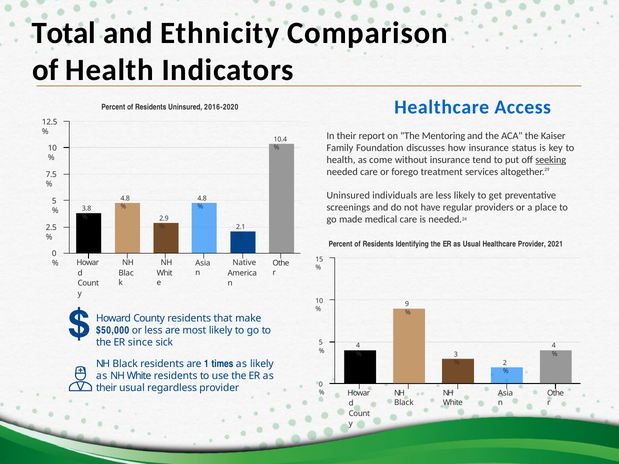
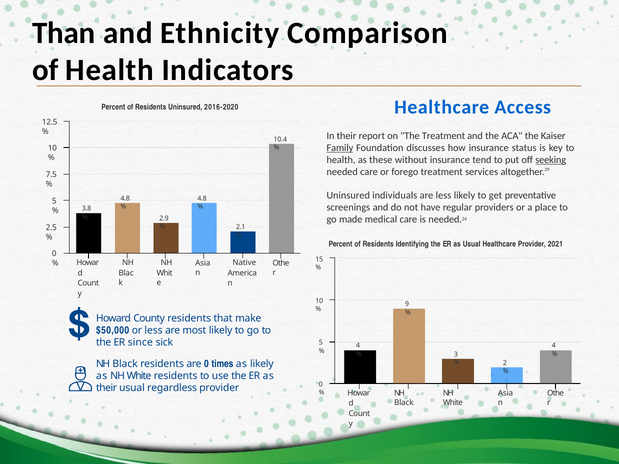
Total: Total -> Than (64, 33)
The Mentoring: Mentoring -> Treatment (444, 136)
Family underline: none -> present (340, 148)
come: come -> these (381, 160)
are 1: 1 -> 0 (206, 364)
